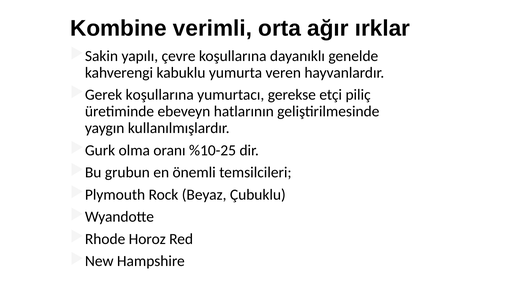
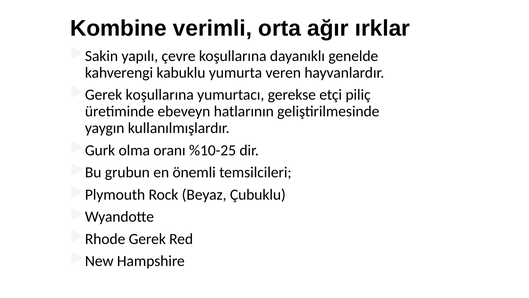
Rhode Horoz: Horoz -> Gerek (147, 239)
